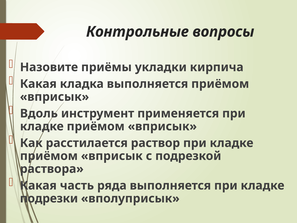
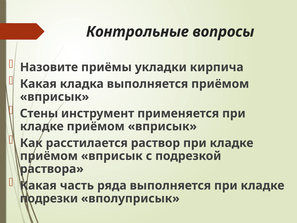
Вдоль: Вдоль -> Стены (39, 113)
